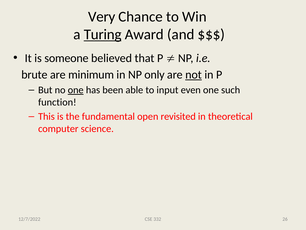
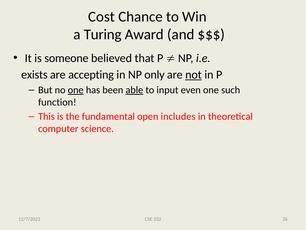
Very: Very -> Cost (102, 17)
Turing underline: present -> none (103, 34)
brute: brute -> exists (34, 75)
minimum: minimum -> accepting (91, 75)
able underline: none -> present (134, 90)
revisited: revisited -> includes (178, 116)
